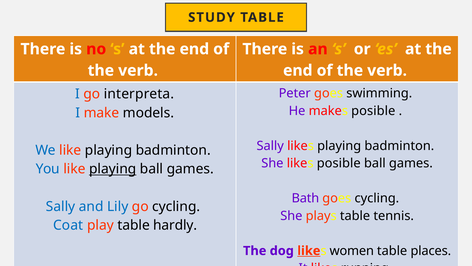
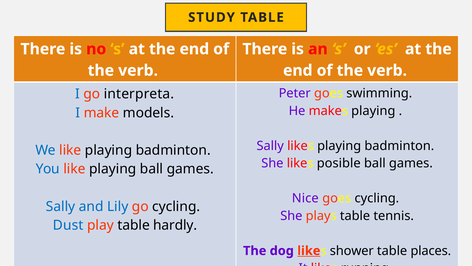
makes posible: posible -> playing (373, 111)
playing underline: present -> none (113, 169)
Bath: Bath -> Nice (305, 198)
Coat: Coat -> Dust (68, 225)
women: women -> shower (352, 250)
